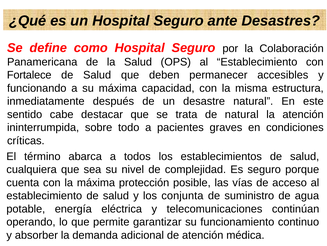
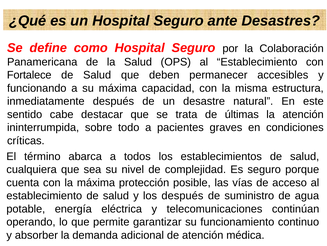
de natural: natural -> últimas (242, 114)
los conjunta: conjunta -> después (182, 195)
